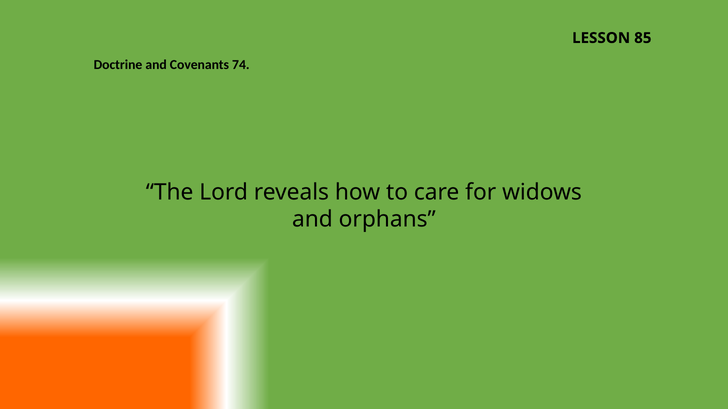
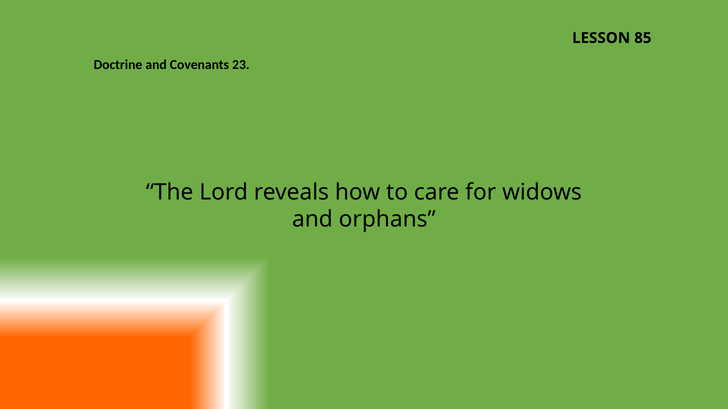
74: 74 -> 23 (241, 65)
